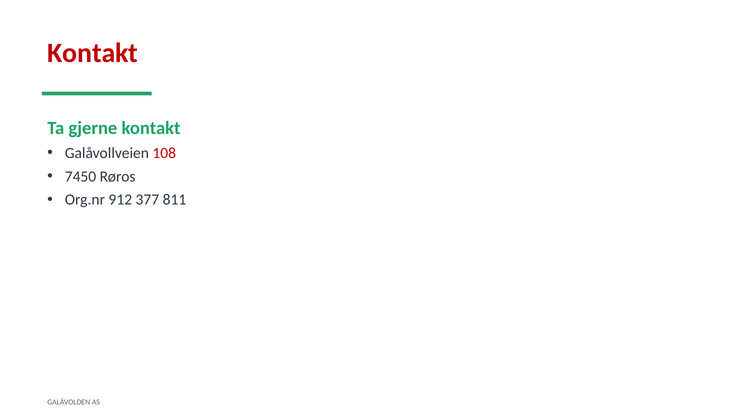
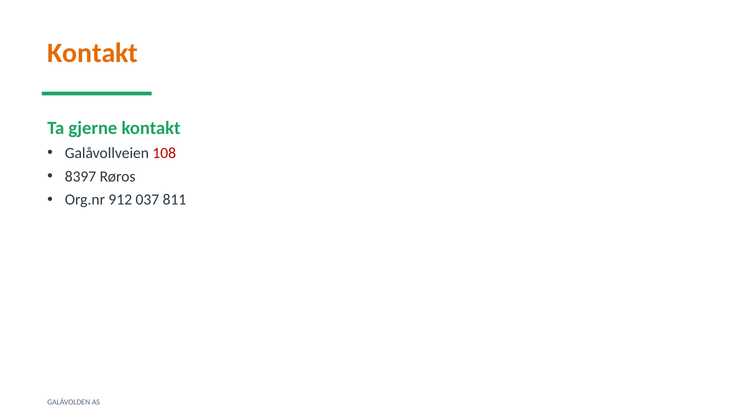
Kontakt colour: red -> orange (93, 53)
7450: 7450 -> 8397 (80, 176)
377: 377 -> 037 (147, 200)
